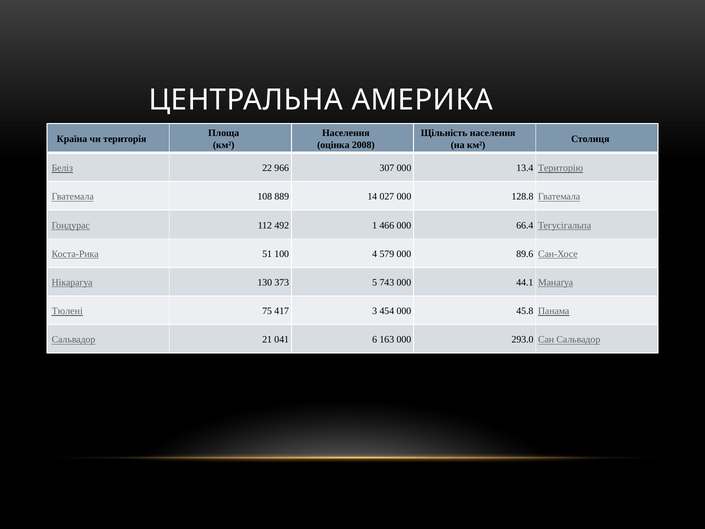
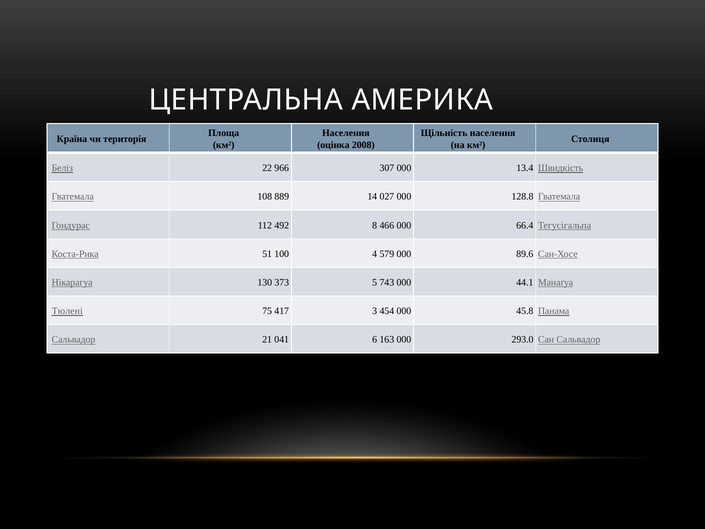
Територію: Територію -> Швидкість (561, 168)
1: 1 -> 8 (375, 225)
